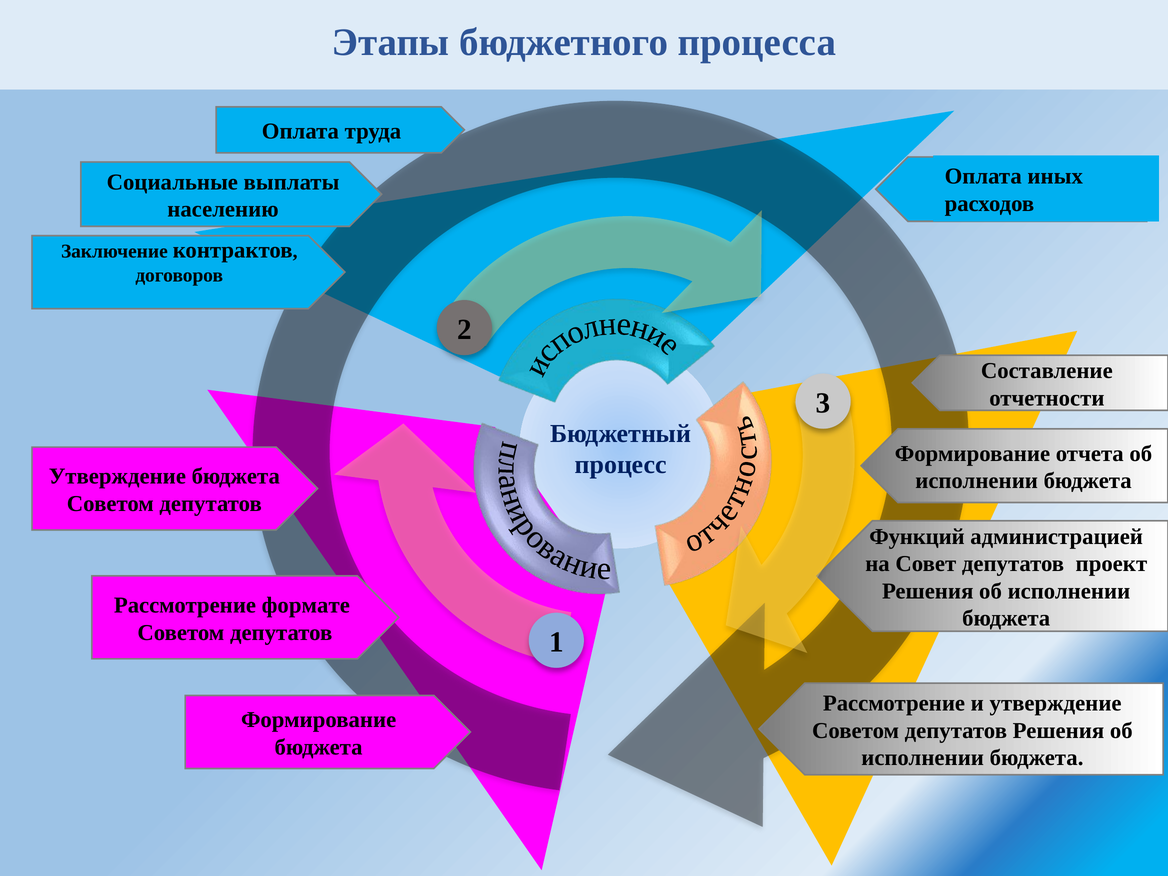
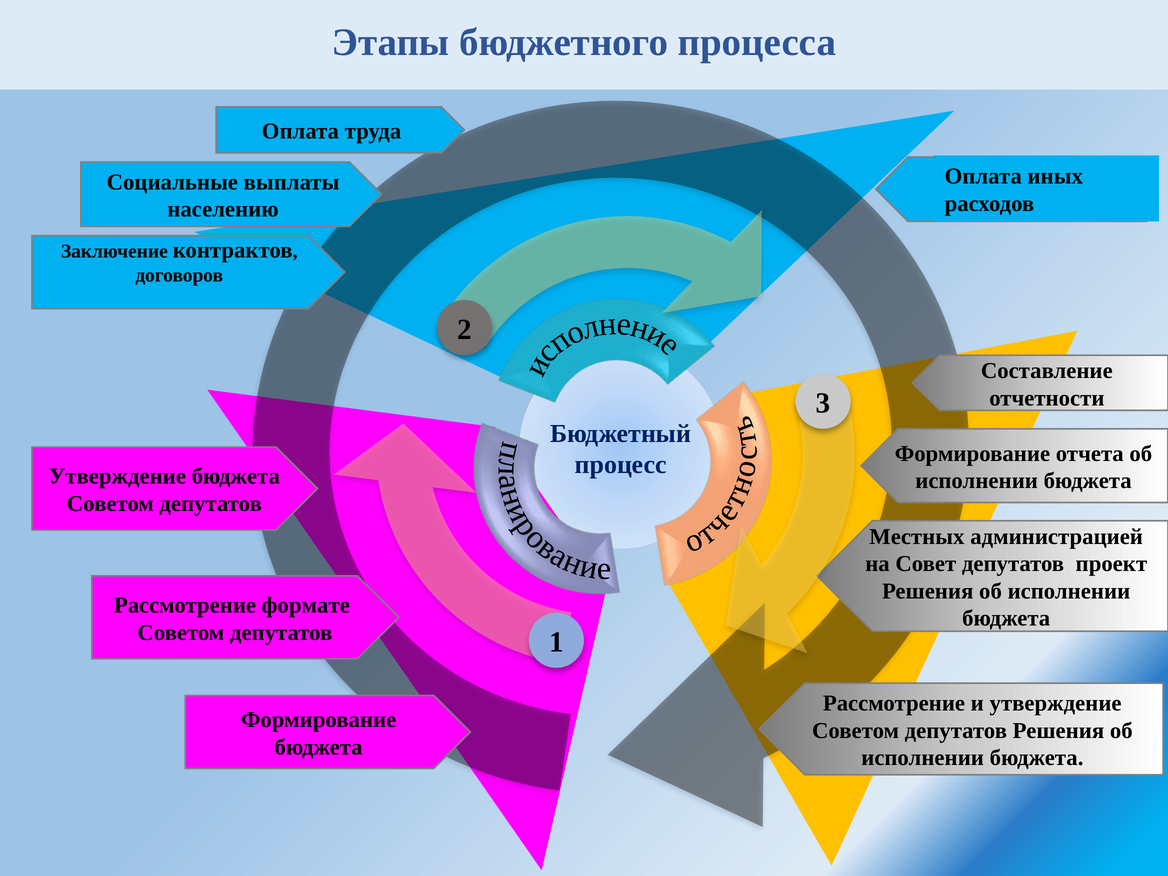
Функций: Функций -> Местных (917, 537)
